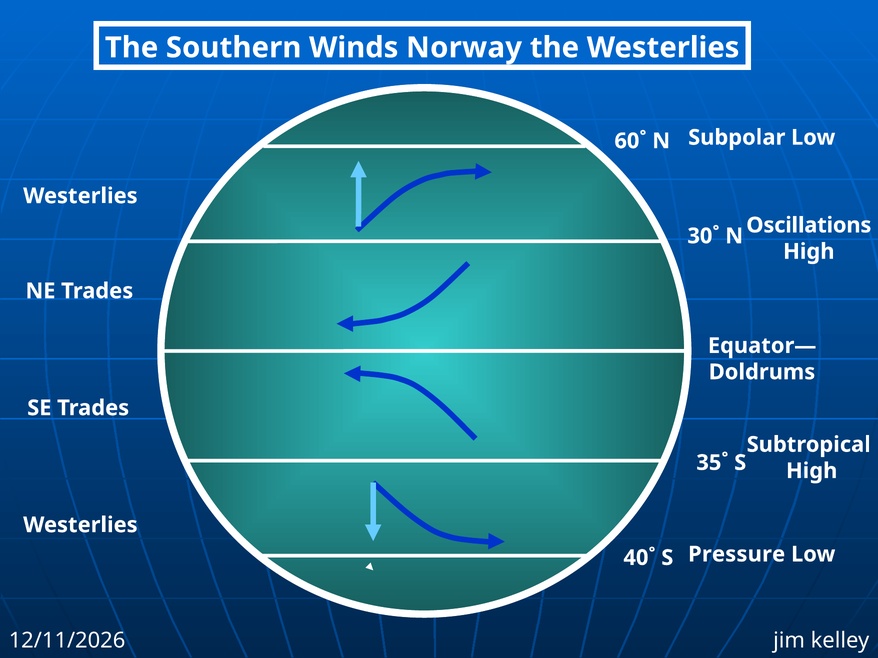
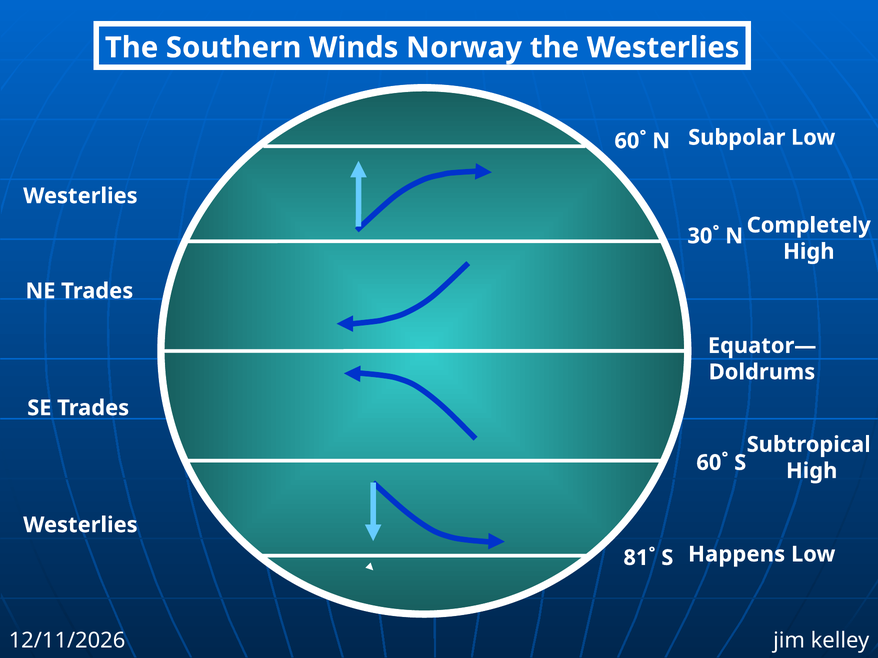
Oscillations: Oscillations -> Completely (809, 225)
35˚: 35˚ -> 60˚ (712, 463)
Pressure: Pressure -> Happens (737, 555)
40˚: 40˚ -> 81˚ (639, 558)
